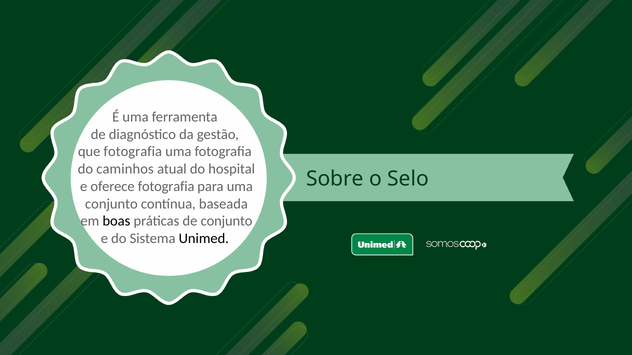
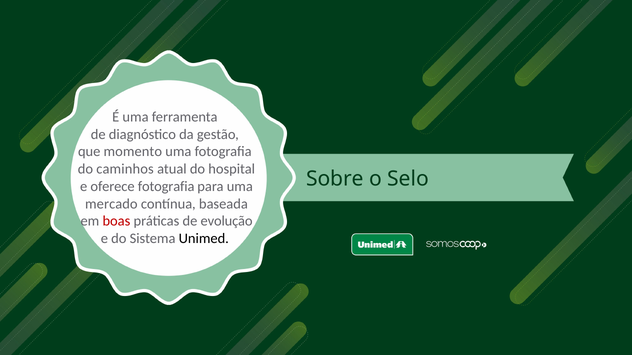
que fotografia: fotografia -> momento (133, 152)
conjunto: conjunto -> mercado (111, 204)
boas colour: black -> red (116, 221)
de conjunto: conjunto -> evolução (227, 221)
